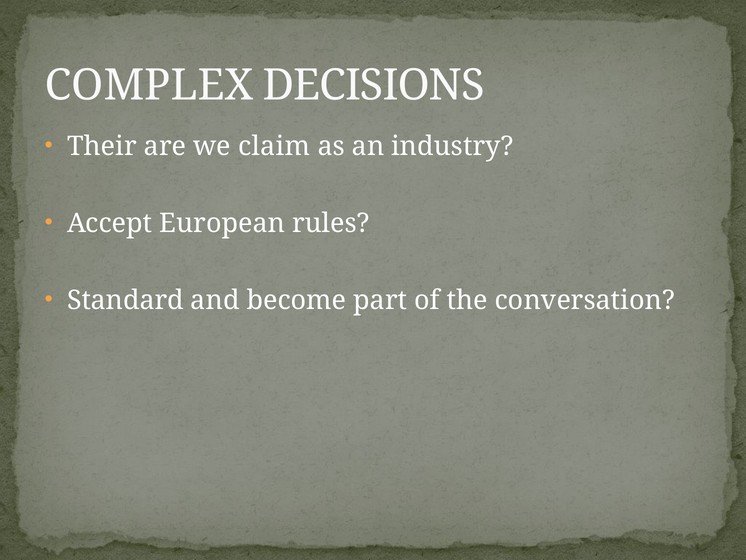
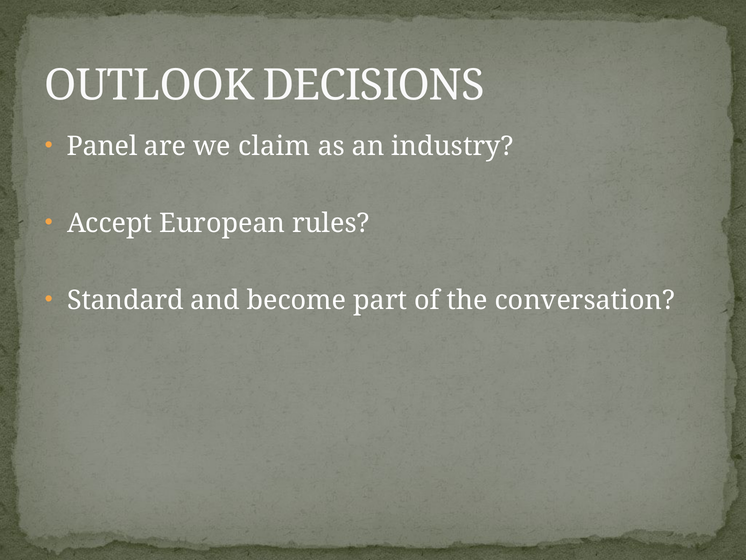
COMPLEX: COMPLEX -> OUTLOOK (149, 85)
Their: Their -> Panel (102, 146)
